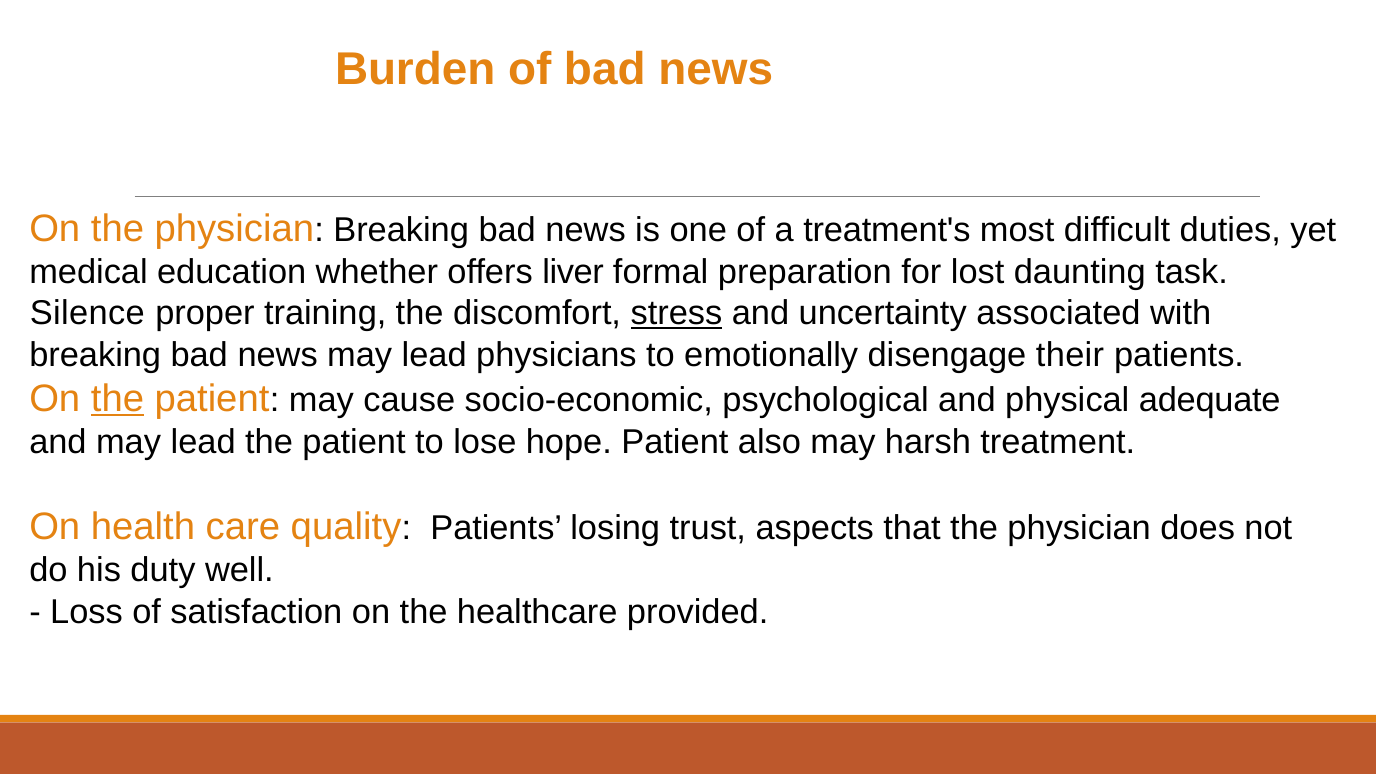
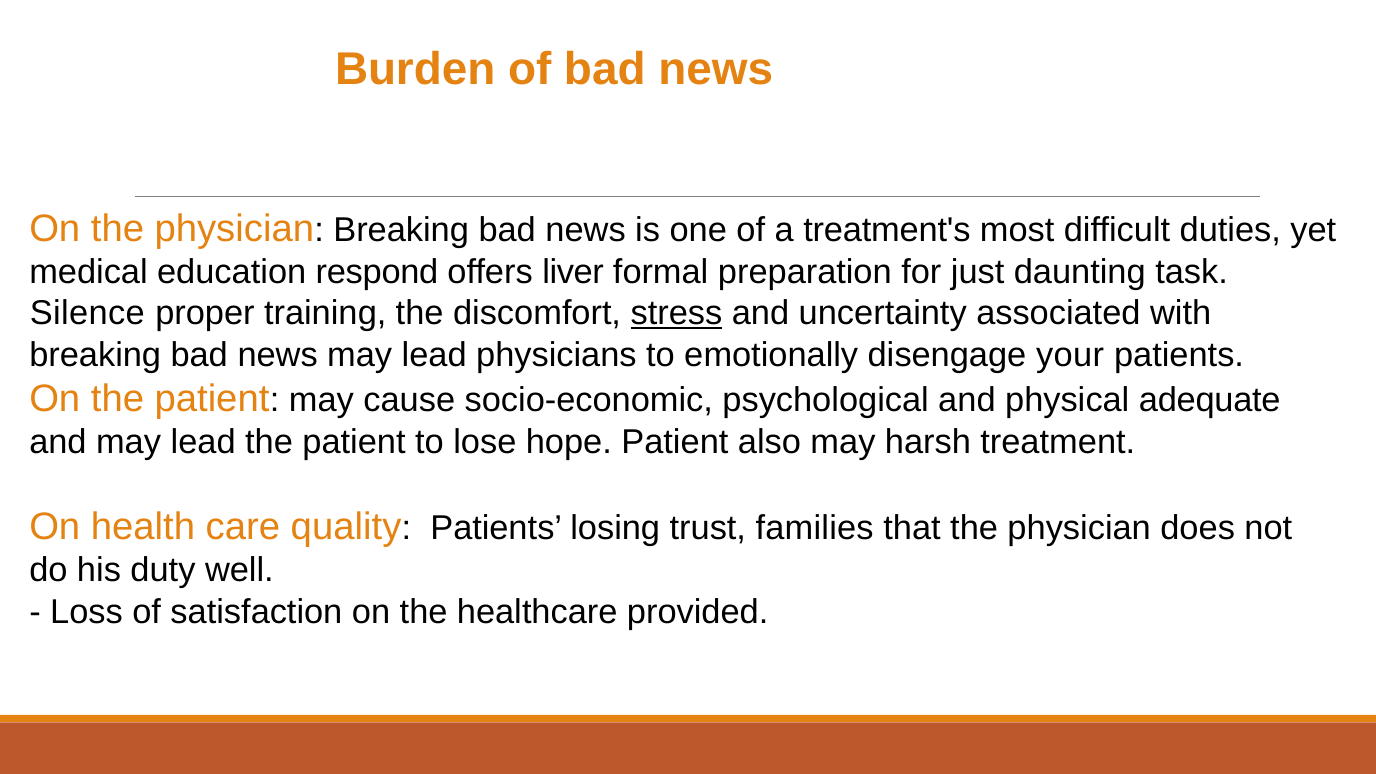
whether: whether -> respond (377, 272)
lost: lost -> just (978, 272)
their: their -> your (1070, 355)
the underline: present -> none (118, 399)
aspects: aspects -> families (815, 528)
